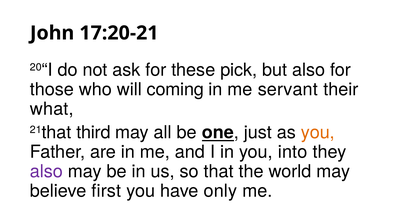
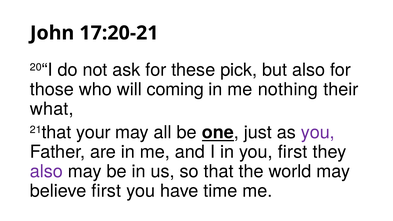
servant: servant -> nothing (288, 89)
third: third -> your (93, 133)
you colour: orange -> purple (318, 133)
you into: into -> first (293, 152)
only: only -> time (220, 191)
